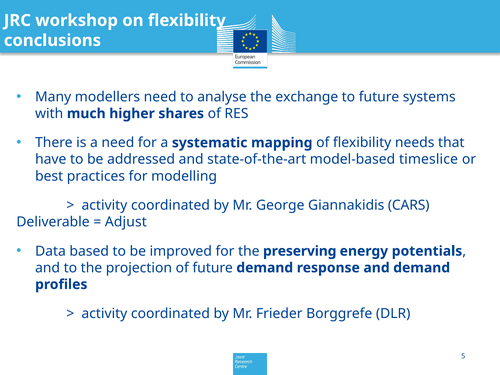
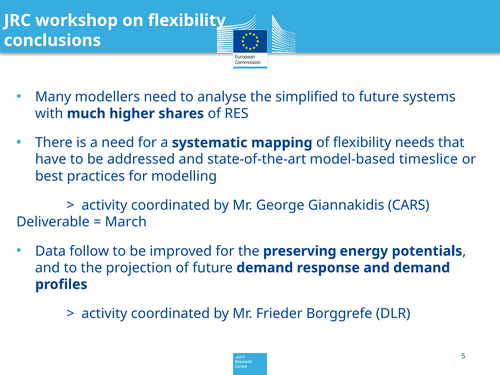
exchange: exchange -> simplified (307, 97)
Adjust: Adjust -> March (126, 222)
based: based -> follow (89, 251)
